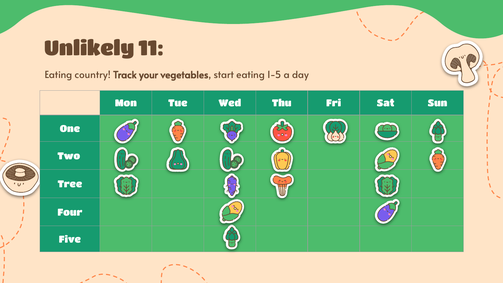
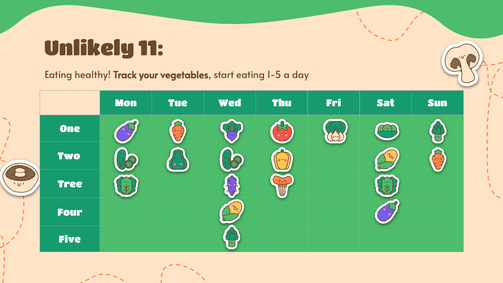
country: country -> healthy (93, 75)
